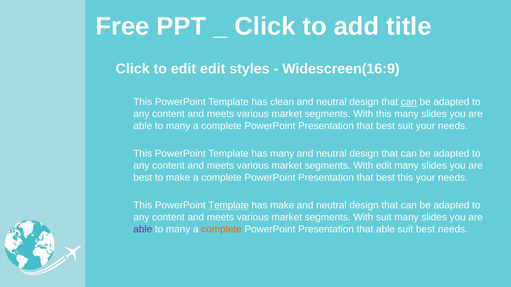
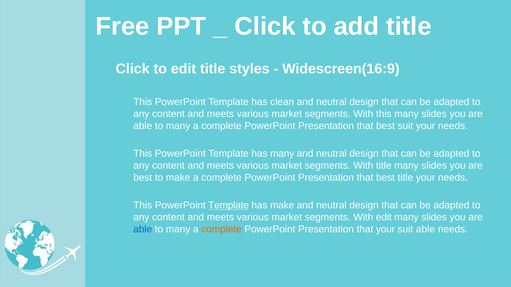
edit edit: edit -> title (213, 69)
can underline: present -> none (409, 102)
With edit: edit -> title (384, 166)
best this: this -> title (405, 178)
With suit: suit -> edit (384, 218)
able colour: purple -> blue (143, 229)
that able: able -> your (386, 229)
suit best: best -> able (425, 229)
